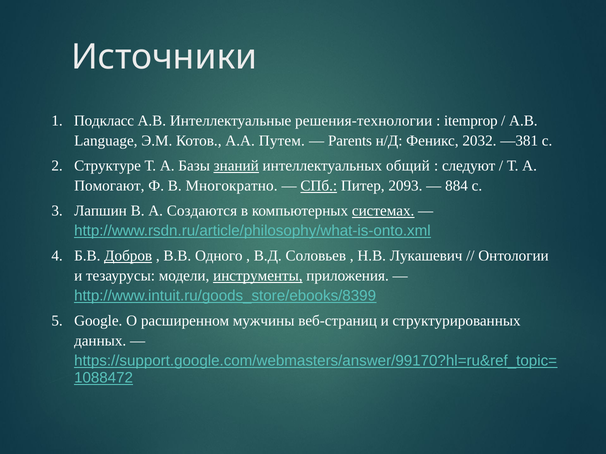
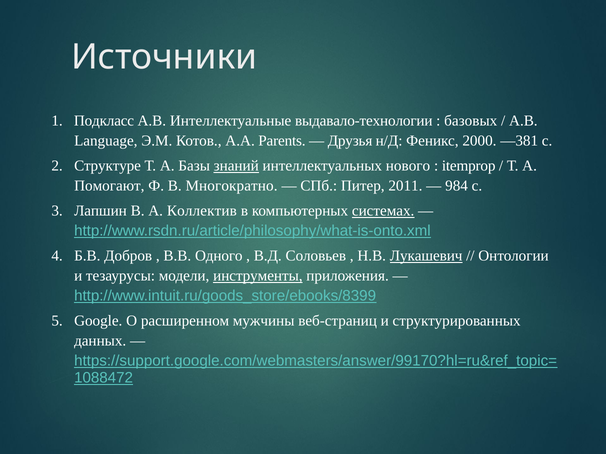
решения-технологии: решения-технологии -> выдавало-технологии (364, 121)
itemprop: itemprop -> базовых (471, 121)
Путем: Путем -> Parents (282, 141)
Parents: Parents -> Друзья (350, 141)
2032: 2032 -> 2000 (479, 141)
общий: общий -> нового (408, 166)
следуют: следуют -> itemprop (469, 166)
СПб underline: present -> none (319, 186)
2093: 2093 -> 2011 (405, 186)
884: 884 -> 984 (457, 186)
Создаются: Создаются -> Коллектив (202, 211)
Добров underline: present -> none (128, 256)
Лукашевич underline: none -> present (426, 256)
